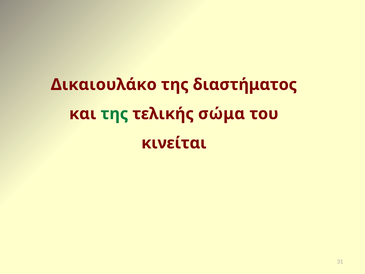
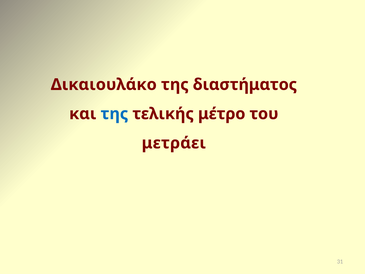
της colour: green -> blue (114, 114)
σώμα: σώμα -> μέτρο (222, 114)
κινείται: κινείται -> μετράει (174, 143)
